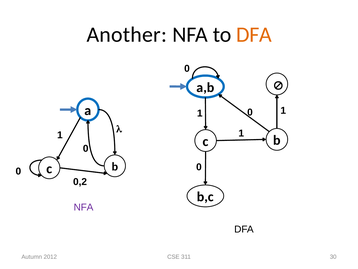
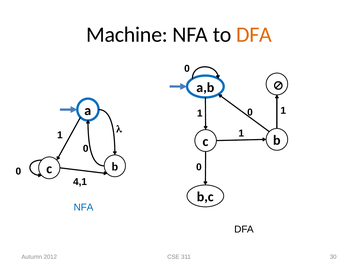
Another: Another -> Machine (127, 35)
0,2: 0,2 -> 4,1 (80, 181)
NFA colour: purple -> blue (83, 207)
